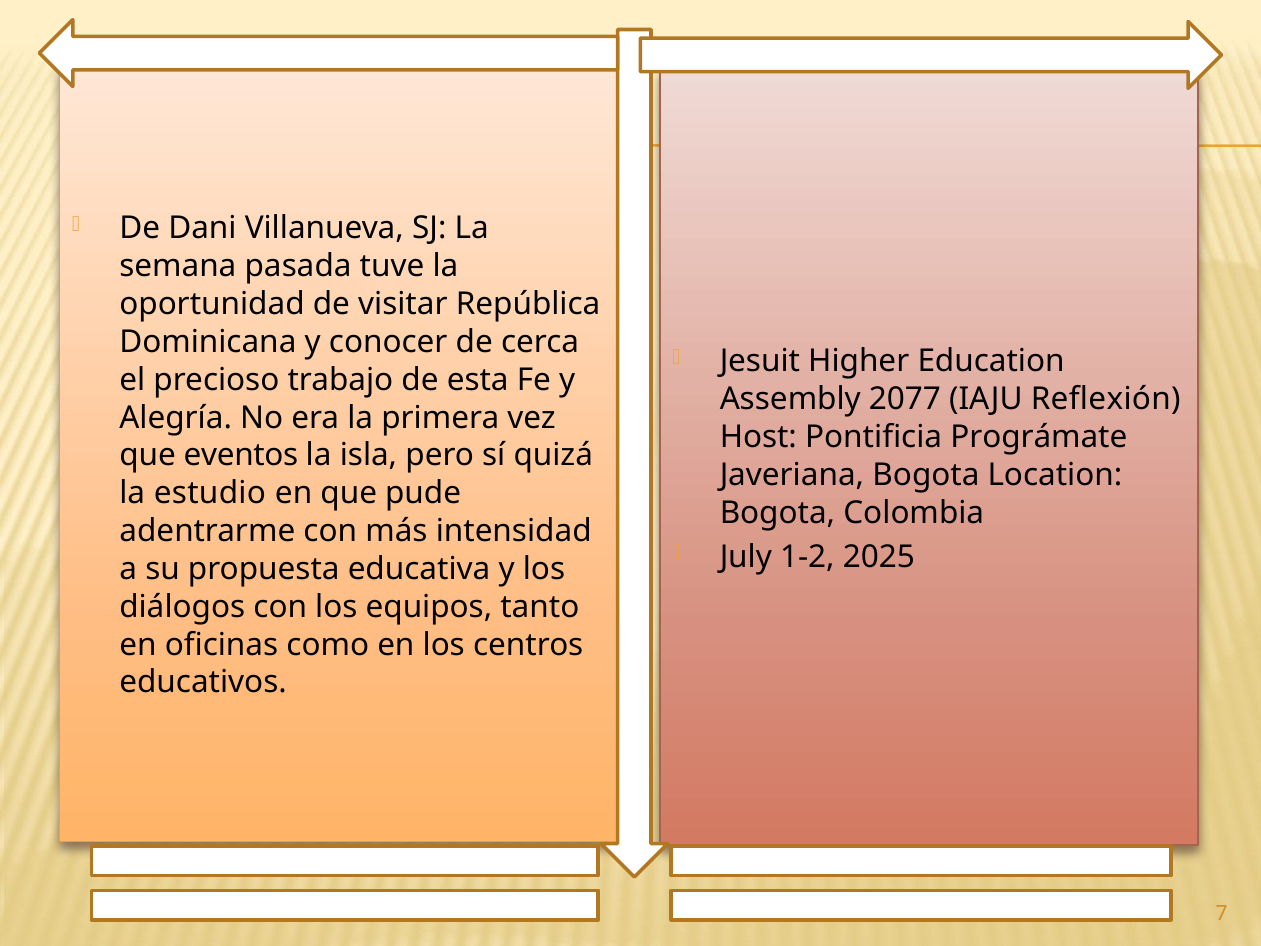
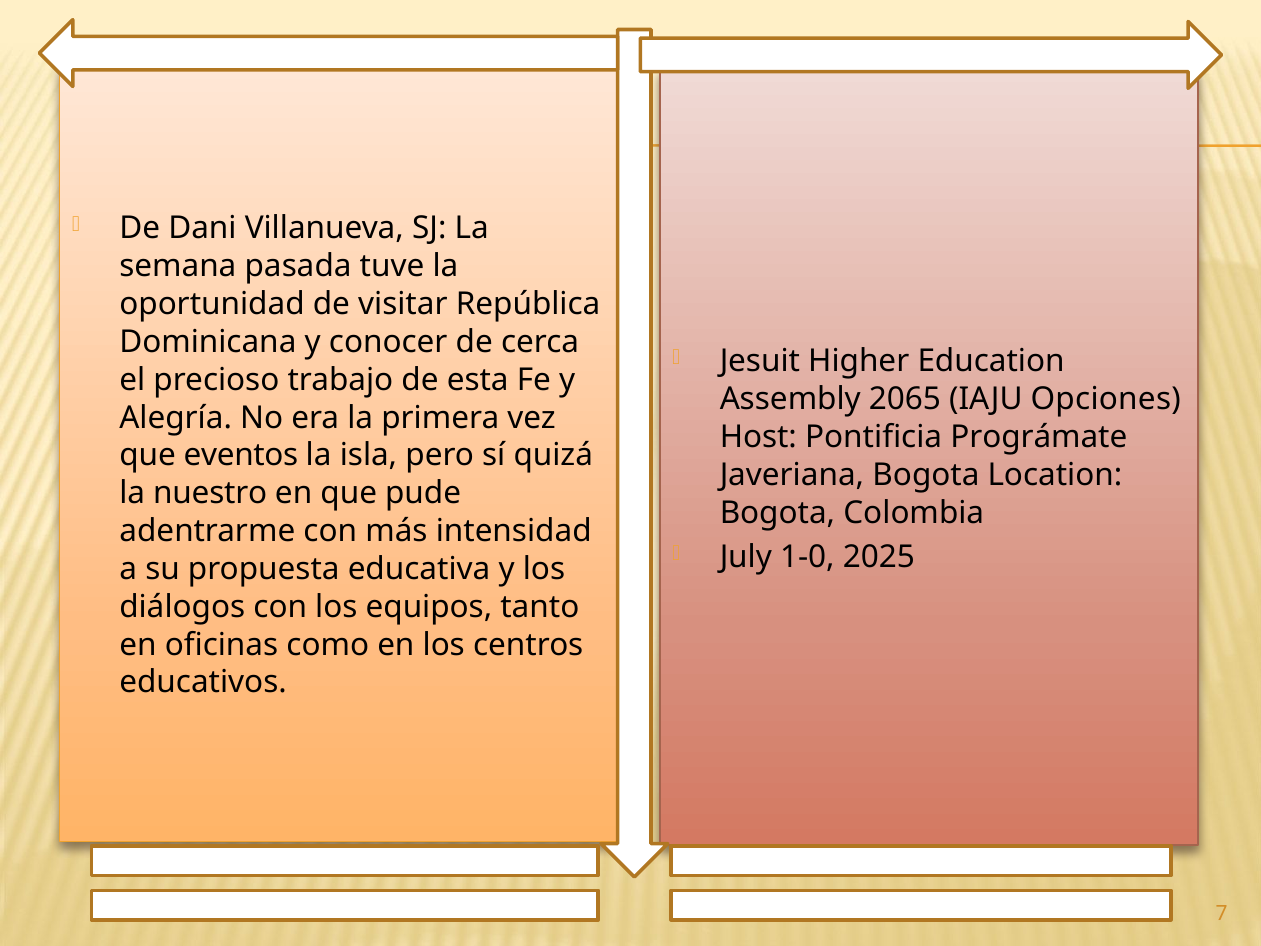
2077: 2077 -> 2065 (905, 399)
Reflexión: Reflexión -> Opciones (1106, 399)
estudio: estudio -> nuestro (210, 493)
1-2: 1-2 -> 1-0 (807, 557)
